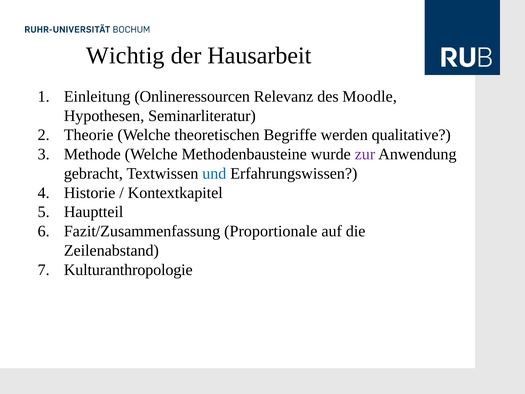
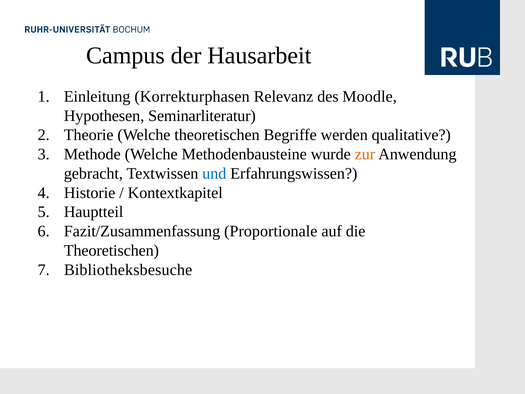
Wichtig: Wichtig -> Campus (126, 55)
Onlineressourcen: Onlineressourcen -> Korrekturphasen (192, 96)
zur colour: purple -> orange (365, 154)
Zeilenabstand: Zeilenabstand -> Theoretischen (111, 250)
Kulturanthropologie: Kulturanthropologie -> Bibliotheksbesuche (128, 270)
